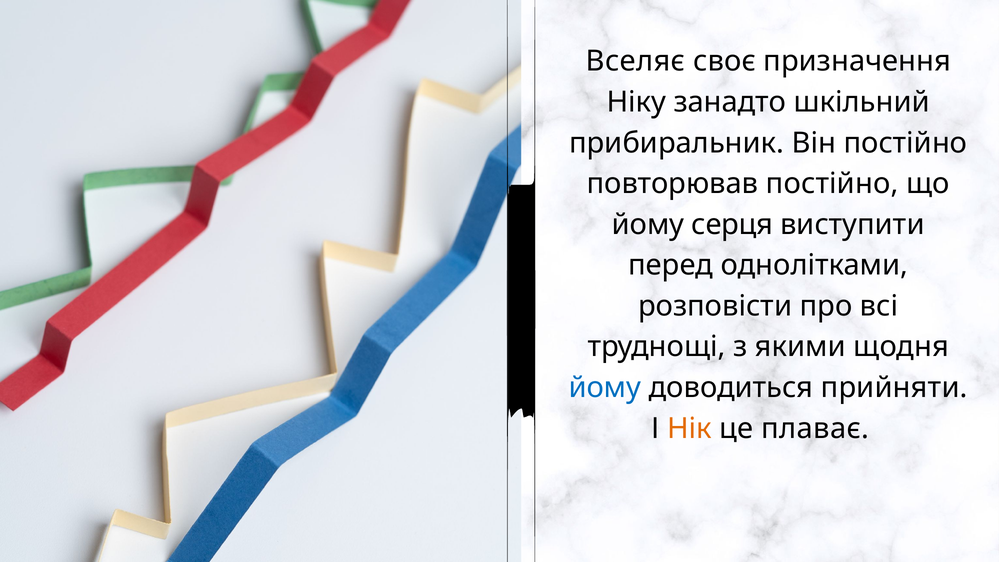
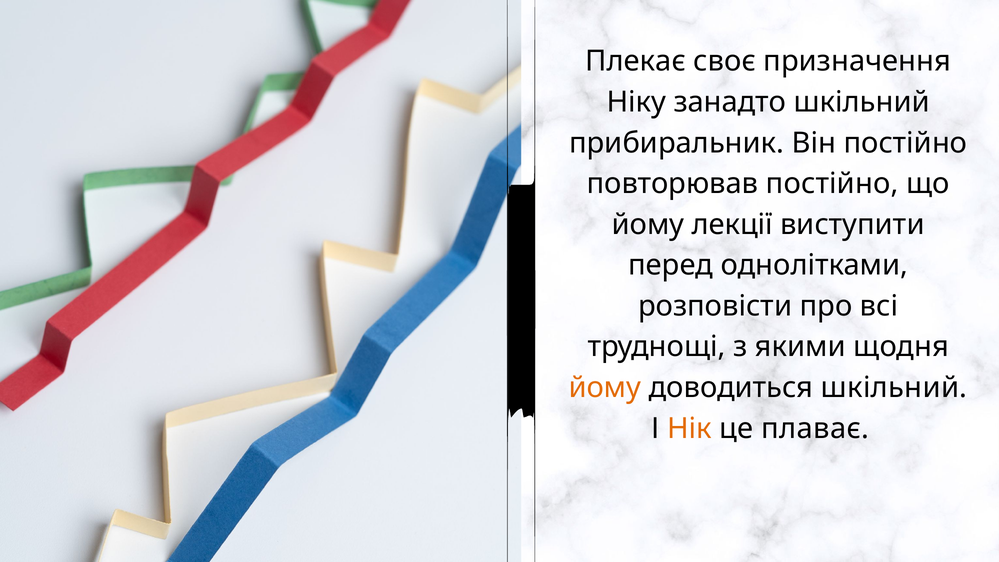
Вселяє: Вселяє -> Плекає (636, 61)
серця: серця -> лекції (732, 224)
йому colour: blue -> orange (605, 388)
доводиться прийняти: прийняти -> шкільний (894, 388)
